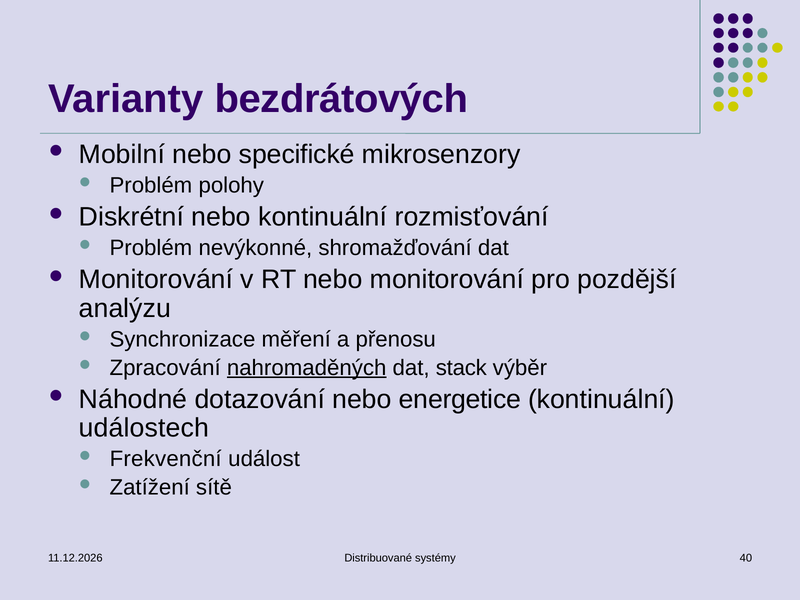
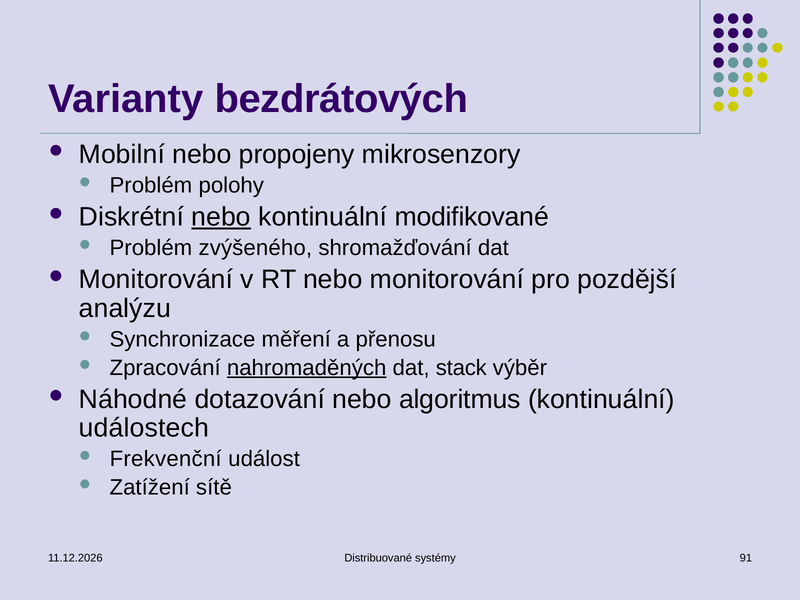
specifické: specifické -> propojeny (297, 155)
nebo underline: none -> present (221, 217)
rozmisťování: rozmisťování -> modifikované (472, 217)
nevýkonné: nevýkonné -> zvýšeného (255, 248)
energetice: energetice -> algoritmus (460, 399)
40: 40 -> 91 (746, 558)
